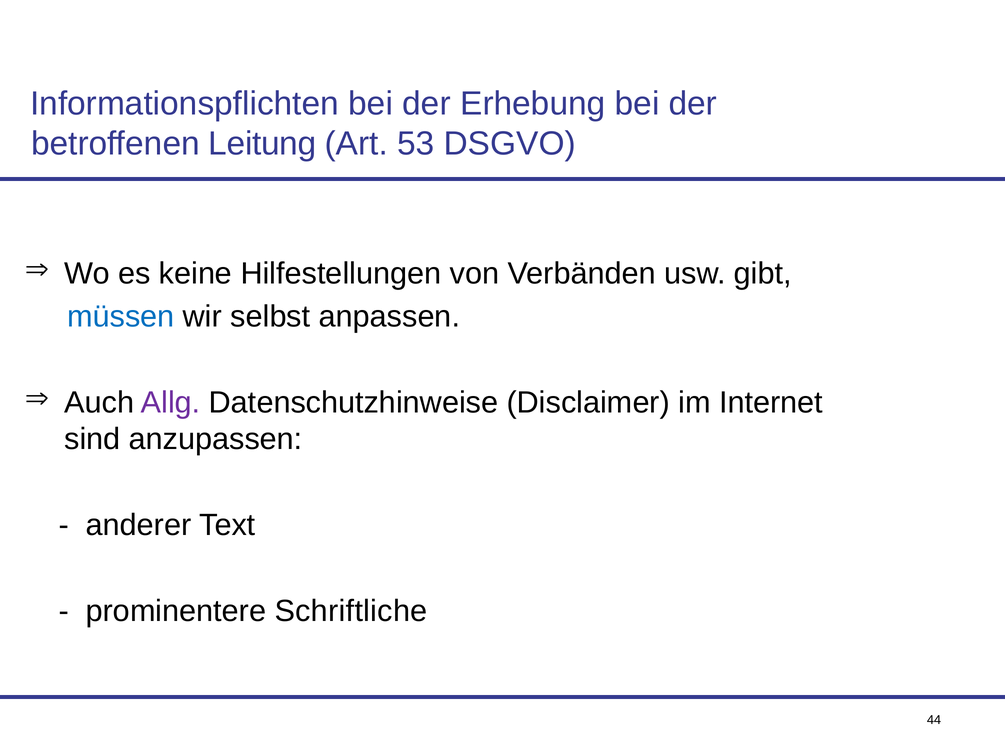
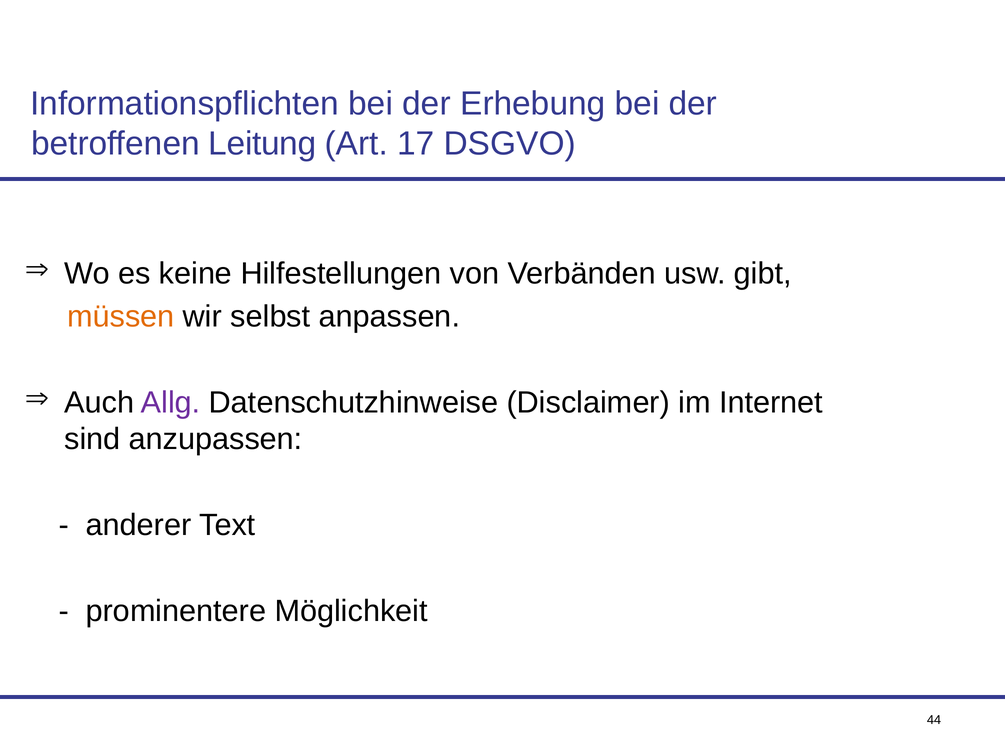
53: 53 -> 17 (416, 144)
müssen colour: blue -> orange (121, 317)
Schriftliche: Schriftliche -> Möglichkeit (351, 611)
